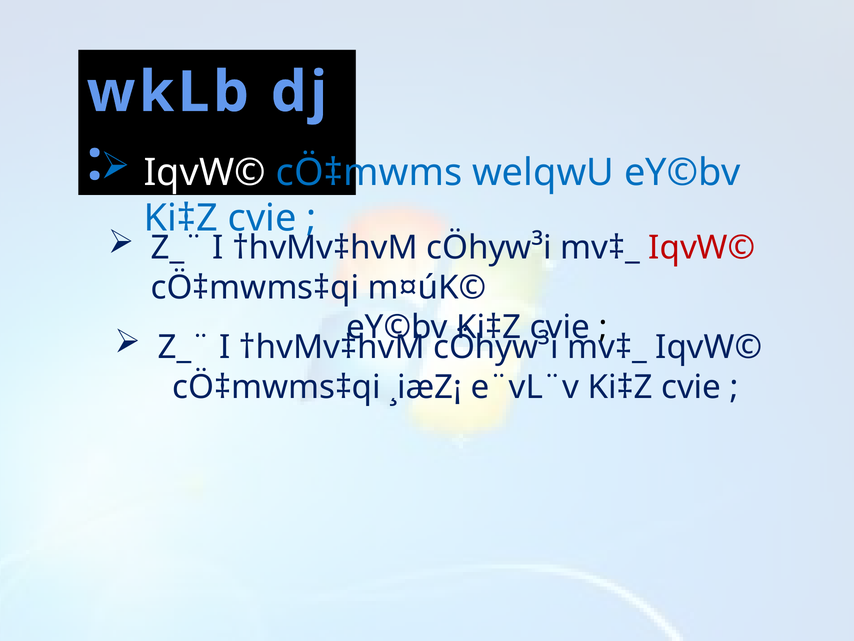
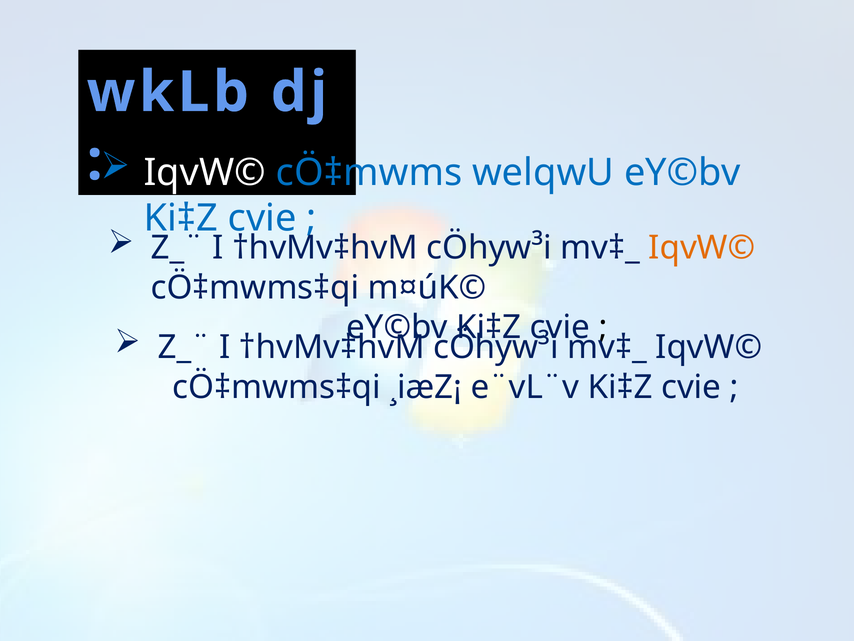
IqvW© colour: red -> orange (702, 247)
